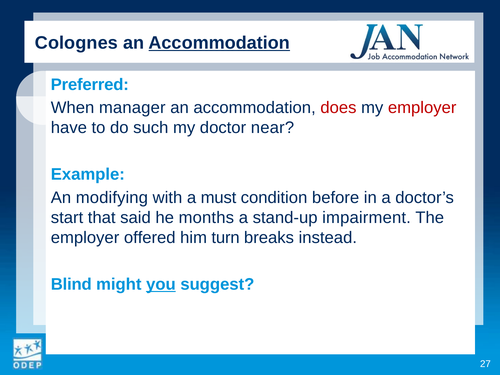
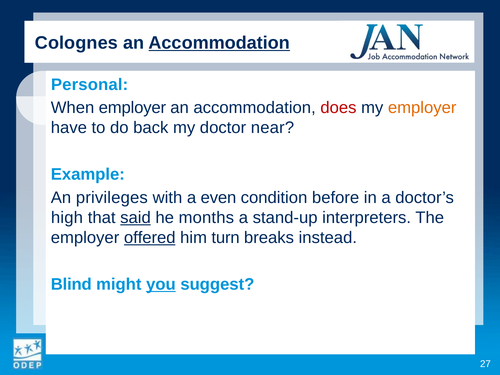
Preferred: Preferred -> Personal (90, 84)
When manager: manager -> employer (132, 108)
employer colour: red -> orange (422, 108)
such: such -> back (151, 128)
modifying: modifying -> privileges (112, 198)
must: must -> even (218, 198)
start: start -> high (67, 218)
said underline: none -> present (135, 218)
impairment: impairment -> interpreters (367, 218)
offered underline: none -> present (150, 238)
